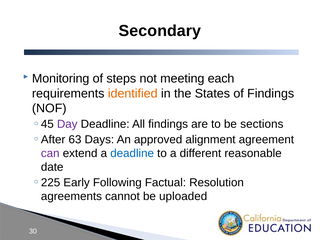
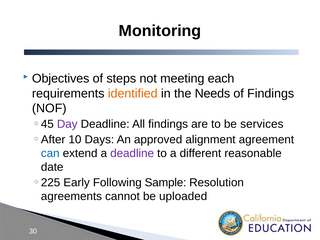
Secondary: Secondary -> Monitoring (160, 31)
Monitoring: Monitoring -> Objectives (61, 78)
States: States -> Needs (212, 93)
sections: sections -> services (262, 124)
63: 63 -> 10 (75, 139)
can colour: purple -> blue (50, 153)
deadline colour: blue -> purple (132, 153)
Factual: Factual -> Sample (166, 182)
